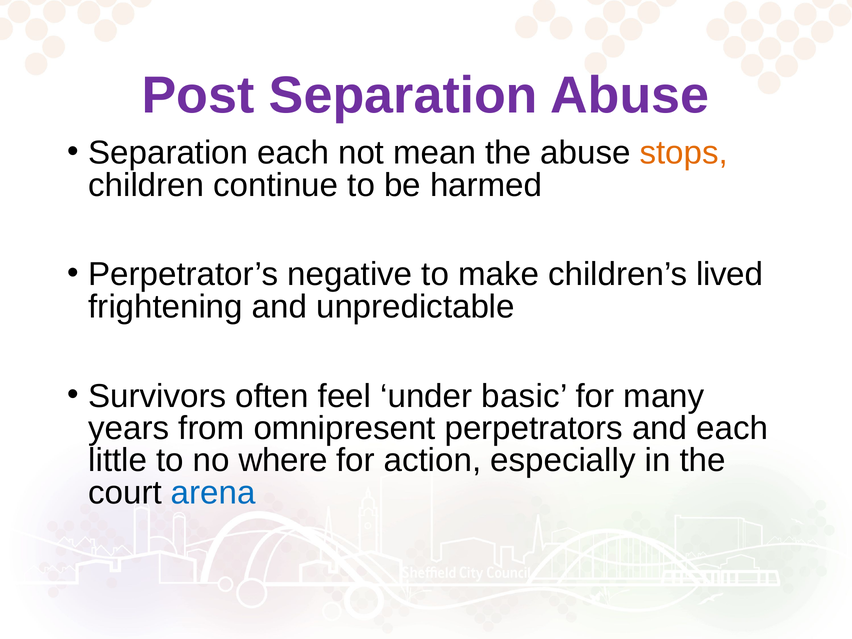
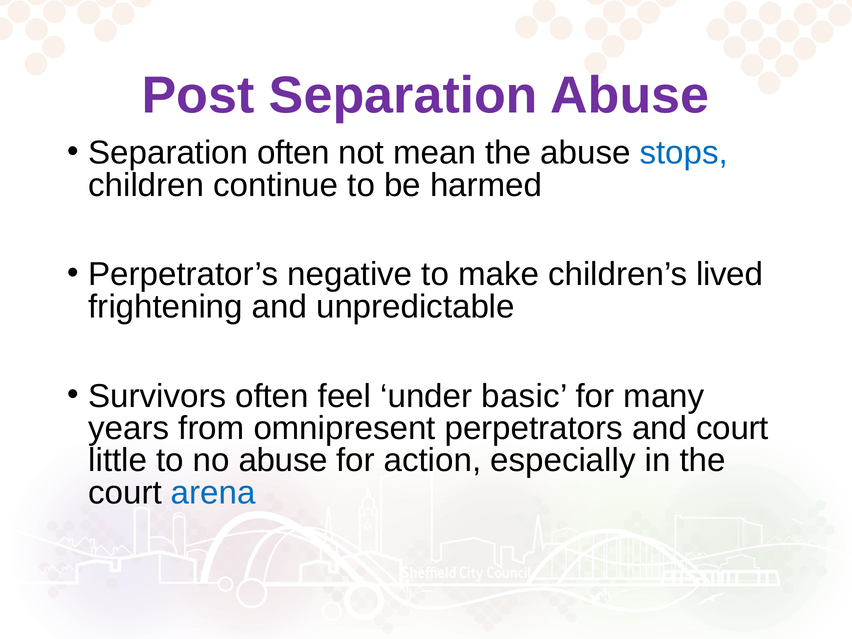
Separation each: each -> often (293, 153)
stops colour: orange -> blue (684, 153)
and each: each -> court (732, 428)
no where: where -> abuse (283, 461)
